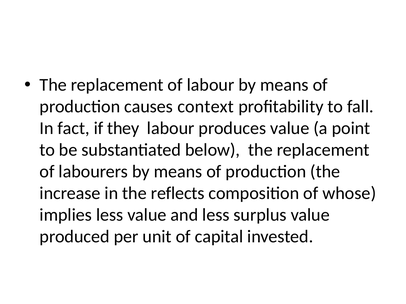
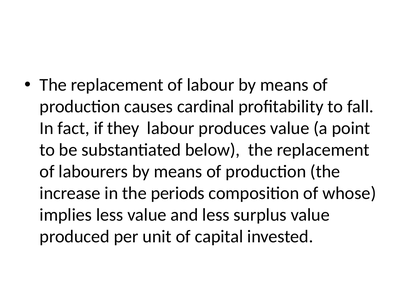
context: context -> cardinal (206, 107)
reflects: reflects -> periods (178, 193)
